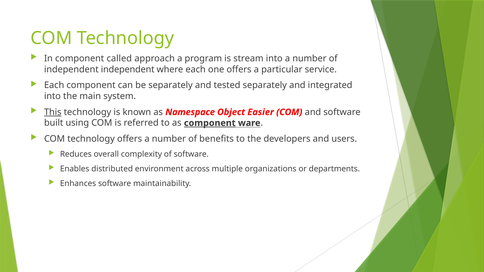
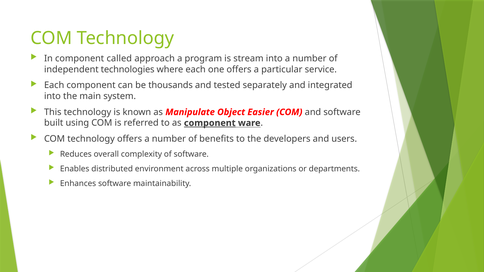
independent independent: independent -> technologies (128, 69)
be separately: separately -> thousands (171, 85)
This underline: present -> none (53, 112)
Namespace: Namespace -> Manipulate (190, 112)
